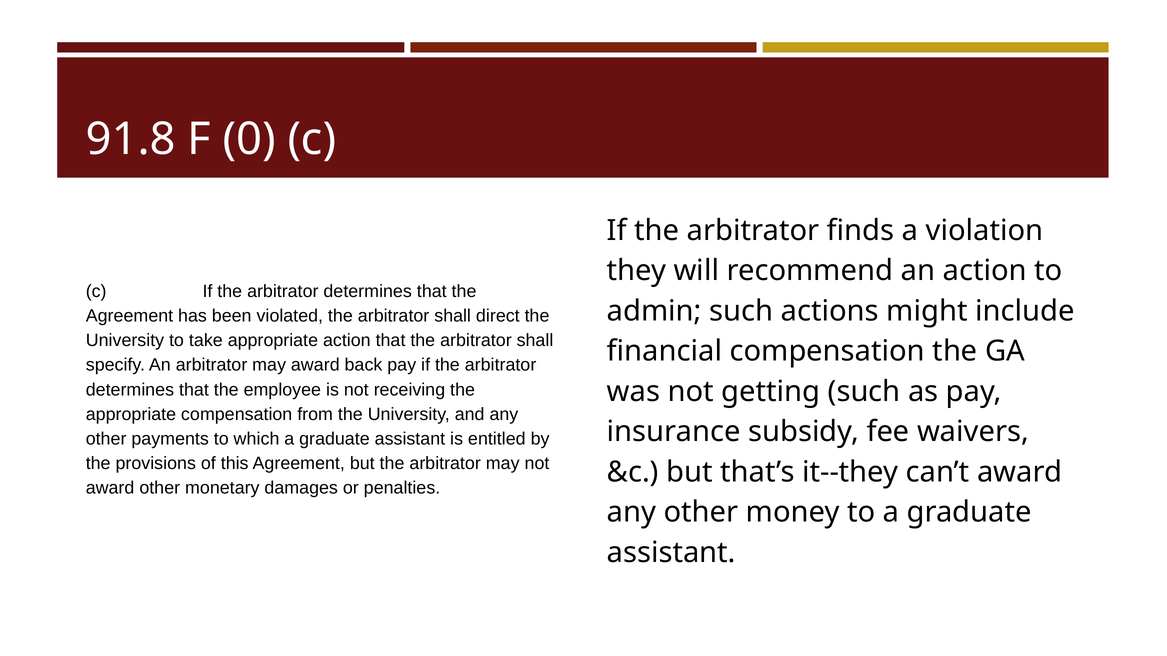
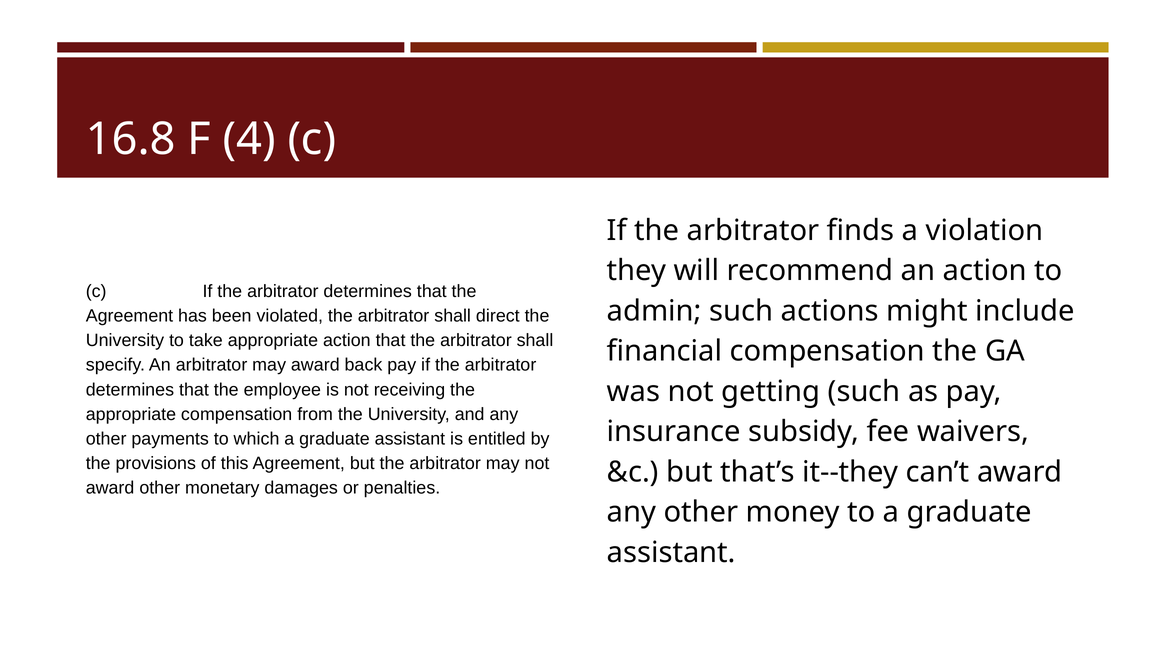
91.8: 91.8 -> 16.8 (131, 140)
0: 0 -> 4 (249, 140)
